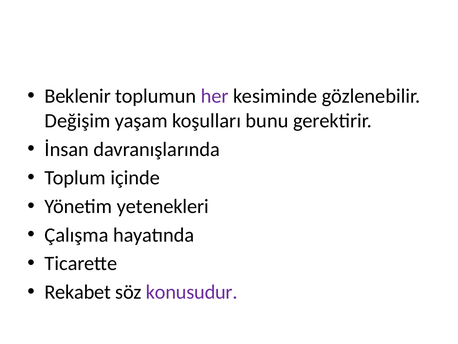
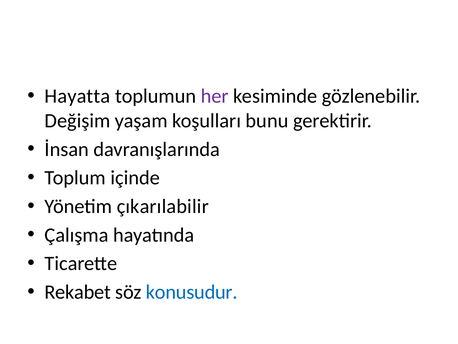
Beklenir: Beklenir -> Hayatta (77, 96)
yetenekleri: yetenekleri -> çıkarılabilir (163, 206)
konusudur colour: purple -> blue (192, 292)
